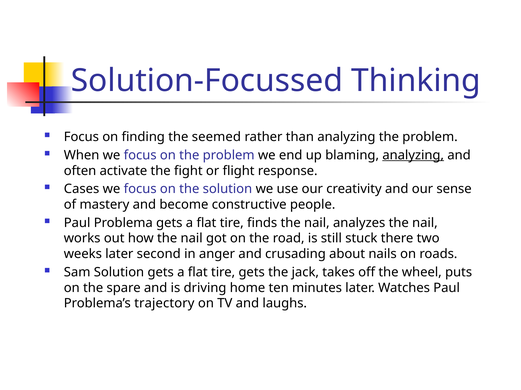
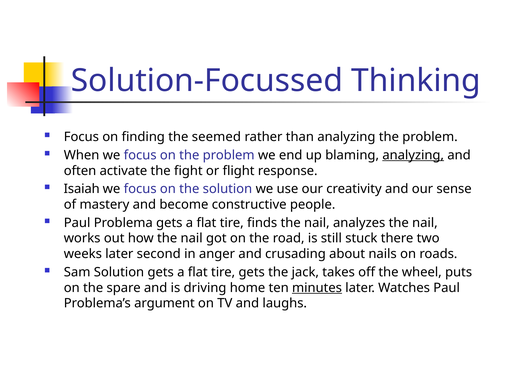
Cases: Cases -> Isaiah (82, 189)
minutes underline: none -> present (317, 288)
trajectory: trajectory -> argument (164, 304)
